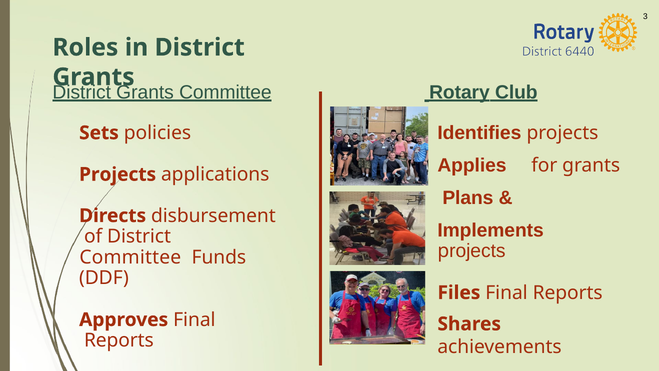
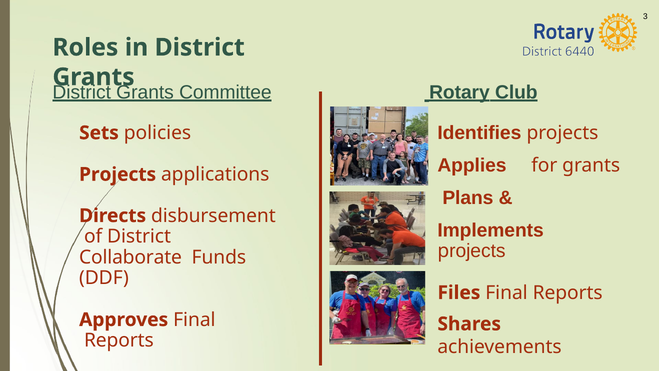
Committee: Committee -> Collaborate (130, 257)
